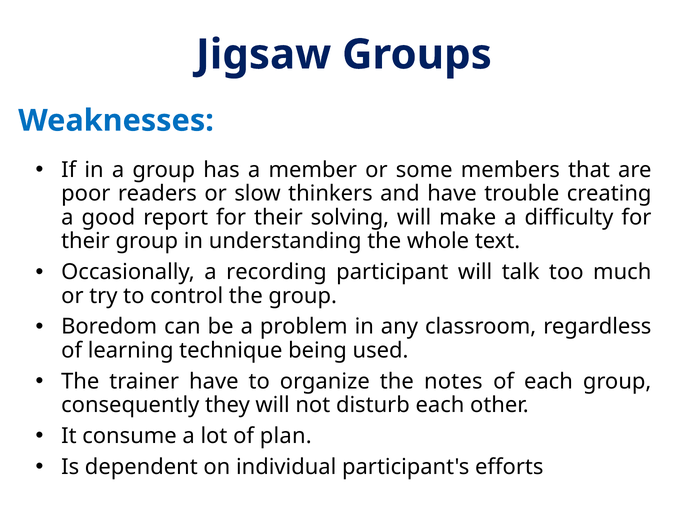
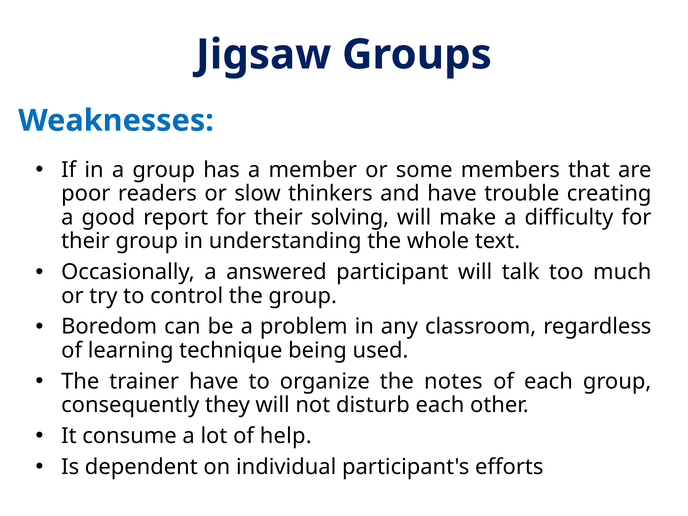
recording: recording -> answered (276, 272)
plan: plan -> help (286, 436)
